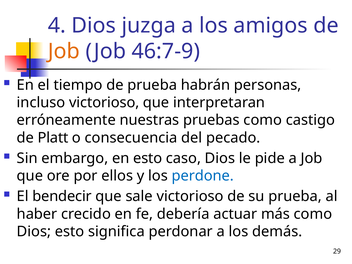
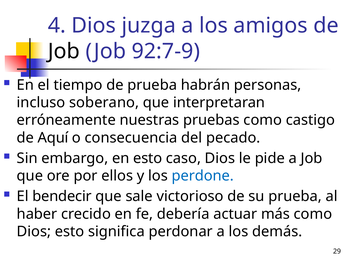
Job colour: orange -> black (64, 51)
46:7-9: 46:7-9 -> 92:7-9 (166, 51)
incluso victorioso: victorioso -> soberano (104, 103)
Platt: Platt -> Aquí (53, 138)
